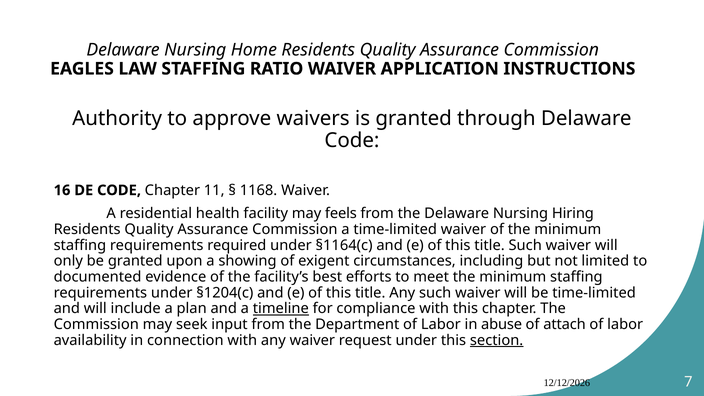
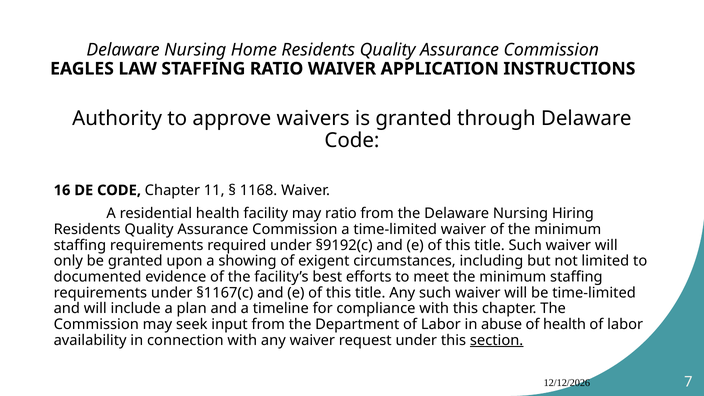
may feels: feels -> ratio (341, 213)
§1164(c: §1164(c -> §9192(c (344, 245)
§1204(c: §1204(c -> §1167(c (225, 293)
timeline underline: present -> none (281, 309)
of attach: attach -> health (565, 325)
